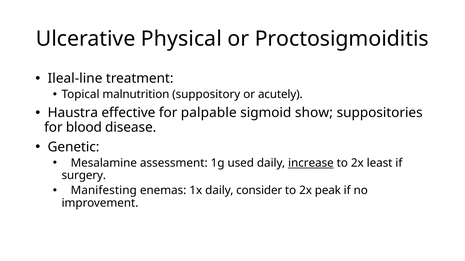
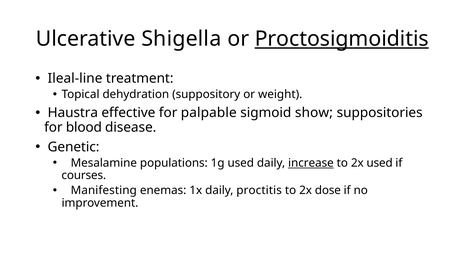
Physical: Physical -> Shigella (181, 39)
Proctosigmoiditis underline: none -> present (342, 39)
malnutrition: malnutrition -> dehydration (136, 95)
acutely: acutely -> weight (280, 95)
assessment: assessment -> populations (174, 163)
2x least: least -> used (380, 163)
surgery: surgery -> courses (84, 176)
consider: consider -> proctitis (259, 191)
peak: peak -> dose (328, 191)
